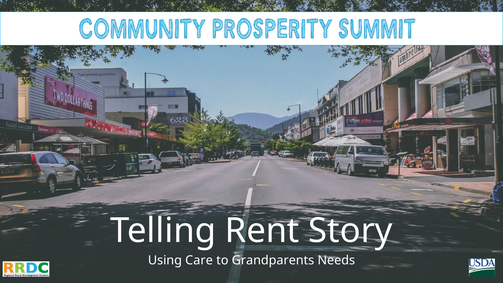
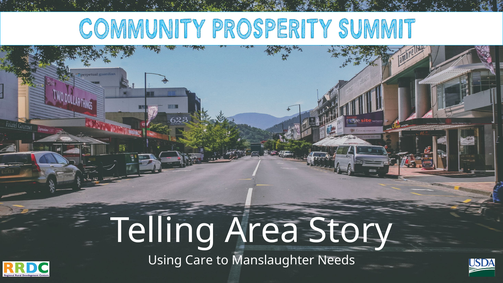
Rent: Rent -> Area (262, 231)
Grandparents: Grandparents -> Manslaughter (273, 260)
